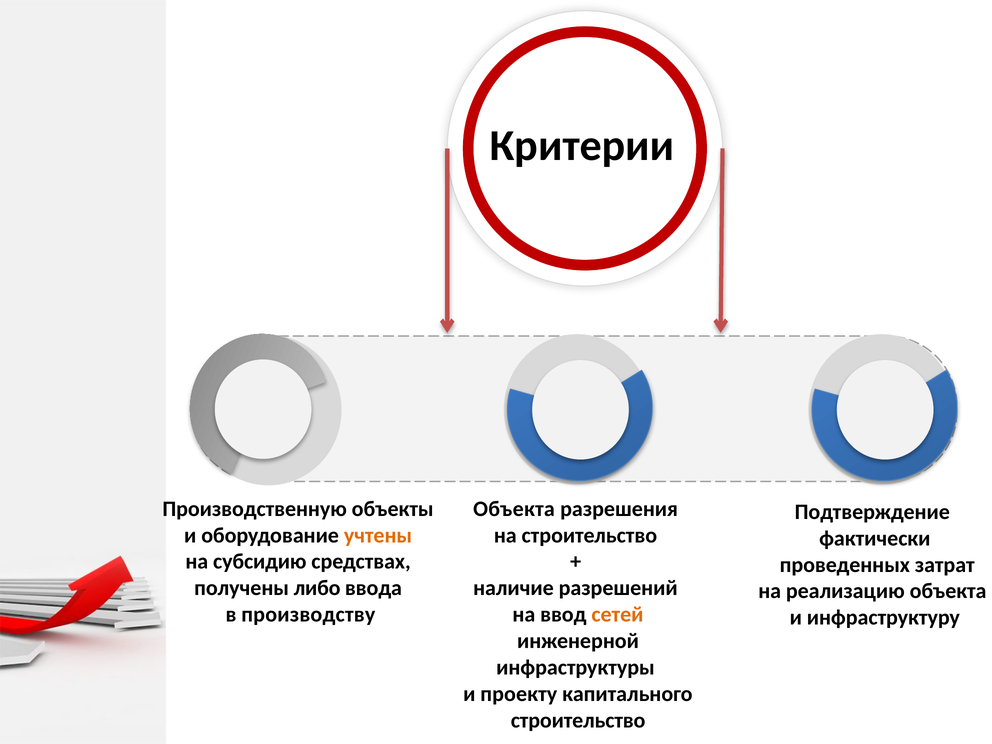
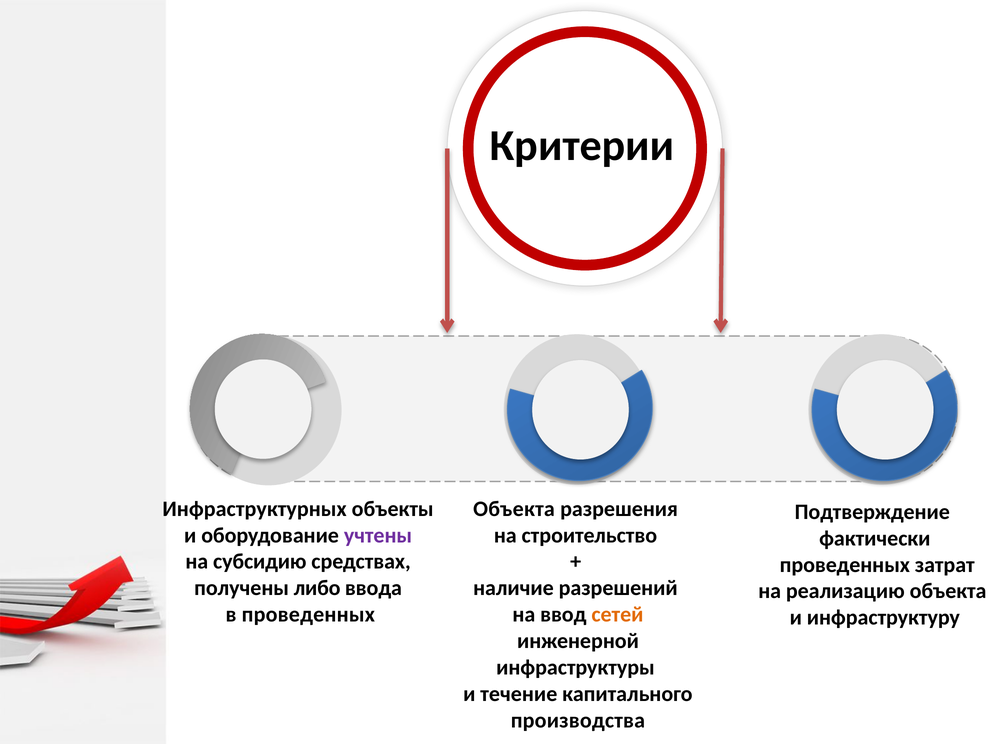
Производственную: Производственную -> Инфраструктурных (255, 509)
учтены colour: orange -> purple (378, 535)
в производству: производству -> проведенных (308, 615)
проекту: проекту -> течение (519, 694)
строительство: строительство -> производства (578, 720)
